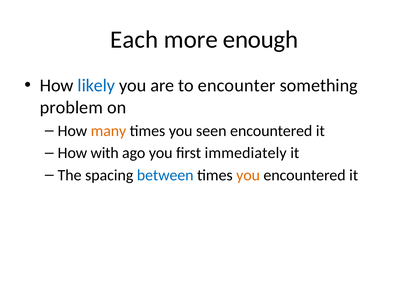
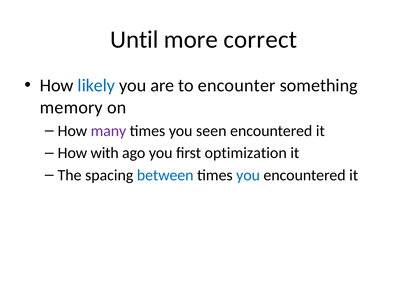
Each: Each -> Until (134, 39)
enough: enough -> correct (260, 39)
problem: problem -> memory (71, 107)
many colour: orange -> purple (108, 131)
immediately: immediately -> optimization (246, 153)
you colour: orange -> blue (248, 175)
